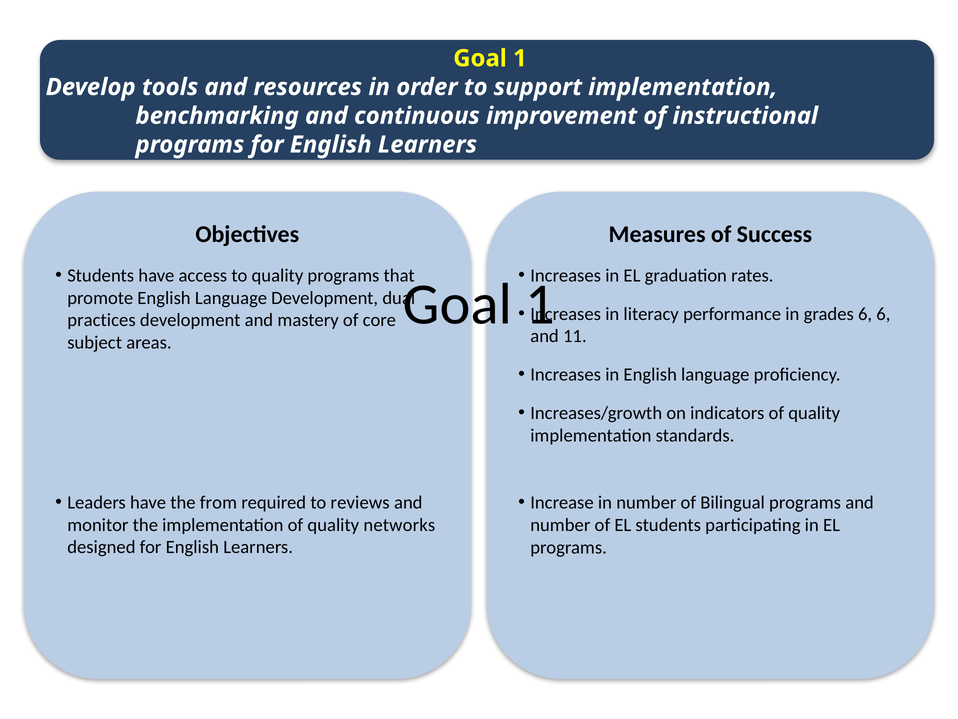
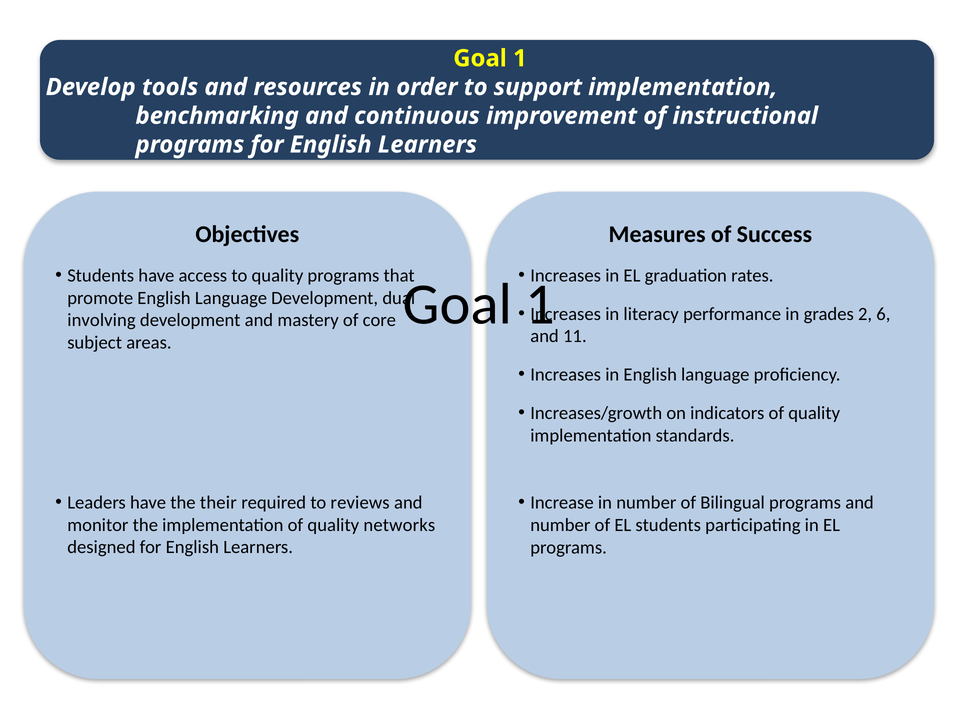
grades 6: 6 -> 2 (865, 314)
practices: practices -> involving (101, 320)
from: from -> their (218, 502)
